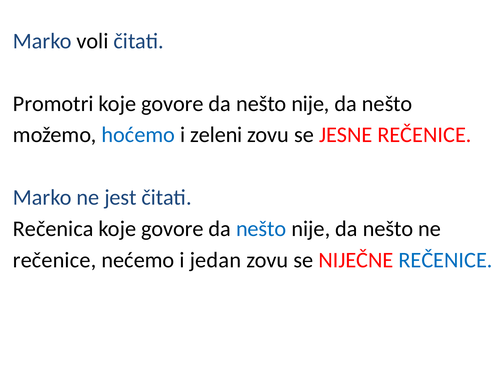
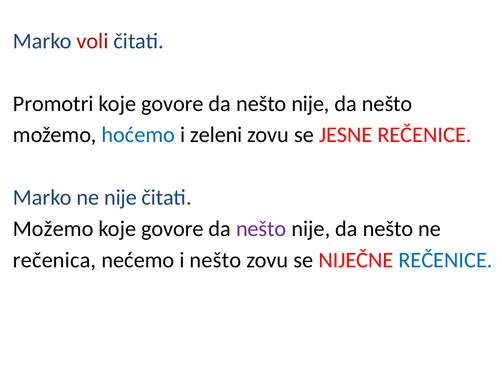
voli colour: black -> red (93, 41)
ne jest: jest -> nije (121, 197)
Rečenica: Rečenica -> Možemo (53, 228)
nešto colour: blue -> purple (261, 228)
rečenice: rečenice -> rečenica (55, 260)
i jedan: jedan -> nešto (215, 260)
